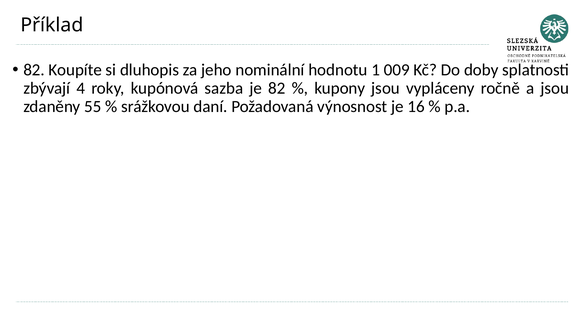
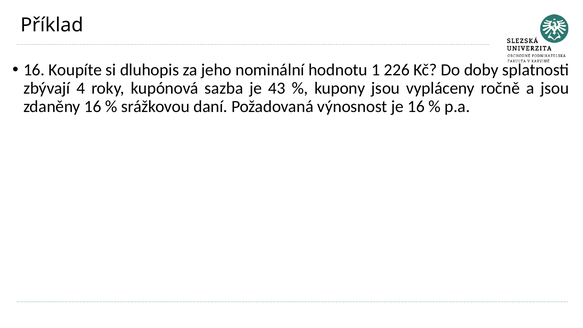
82: 82 -> 16 (34, 70)
009: 009 -> 226 (397, 70)
je 82: 82 -> 43 (277, 88)
zdaněny 55: 55 -> 16 (93, 107)
